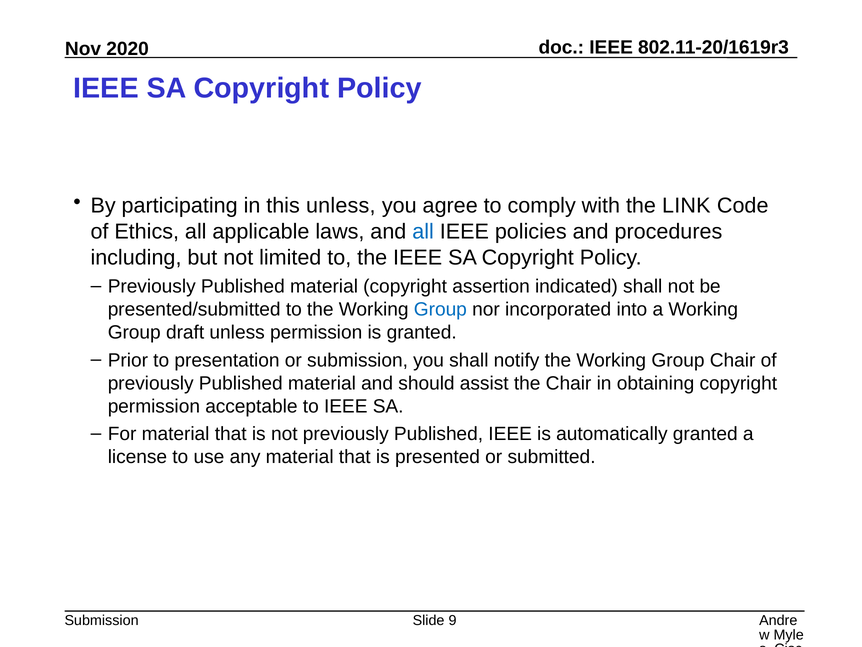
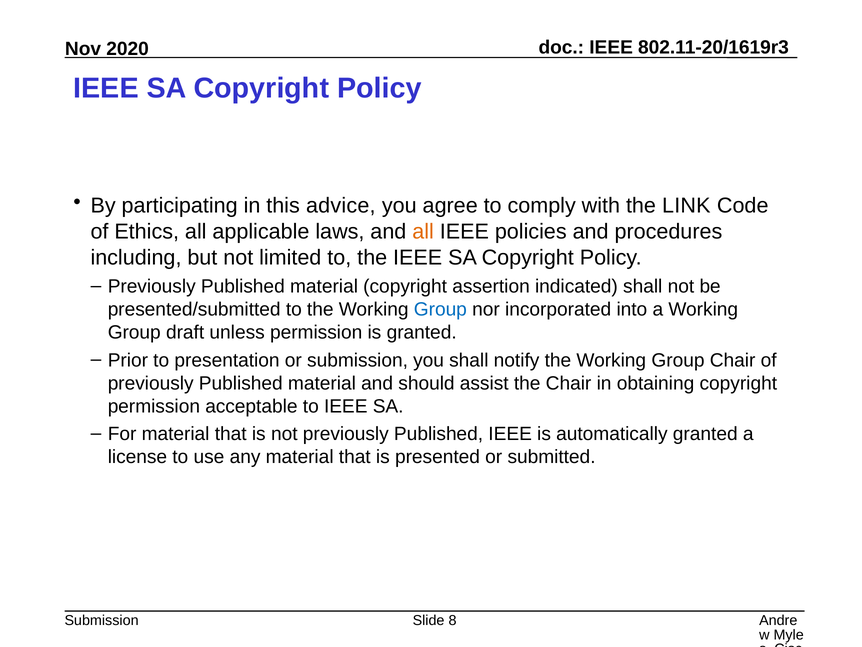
this unless: unless -> advice (341, 206)
all colour: blue -> orange (423, 231)
9: 9 -> 8 (453, 620)
